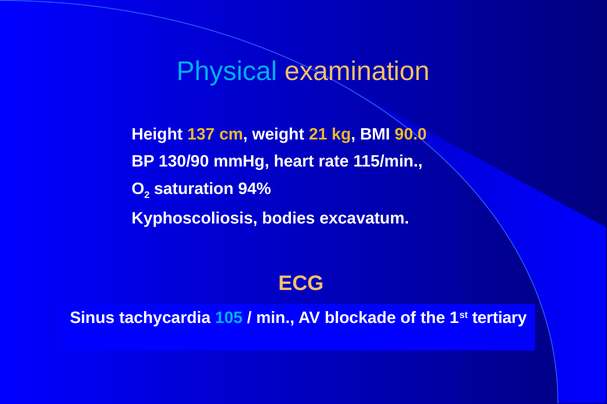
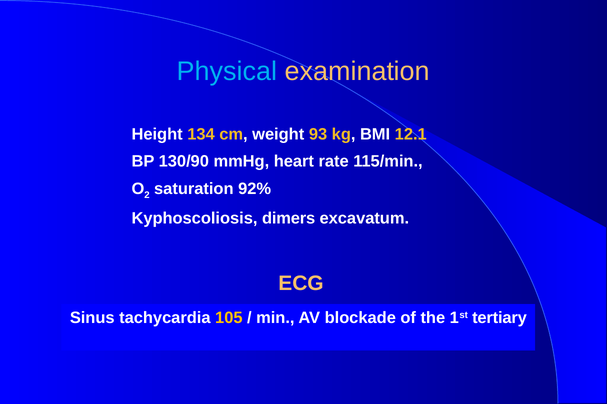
137: 137 -> 134 (201, 135)
21: 21 -> 93 (318, 135)
90.0: 90.0 -> 12.1 (411, 135)
94%: 94% -> 92% (255, 189)
bodies: bodies -> dimers (289, 219)
105 colour: light blue -> yellow (229, 318)
